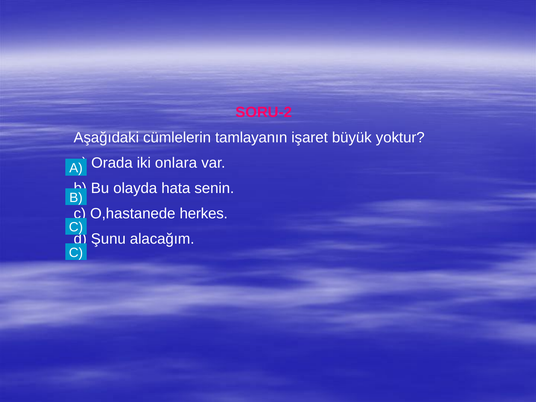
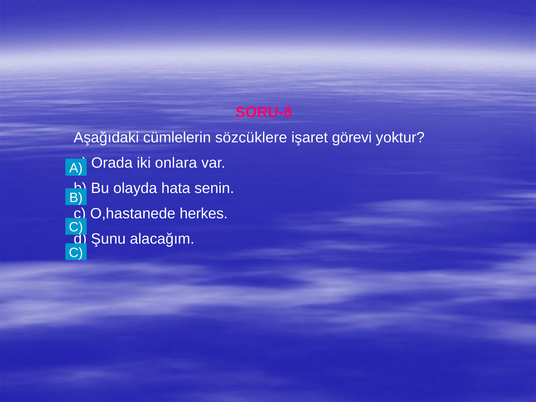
SORU-2: SORU-2 -> SORU-8 (264, 112)
tamlayanın: tamlayanın -> sözcüklere (251, 138)
büyük: büyük -> görevi (352, 138)
